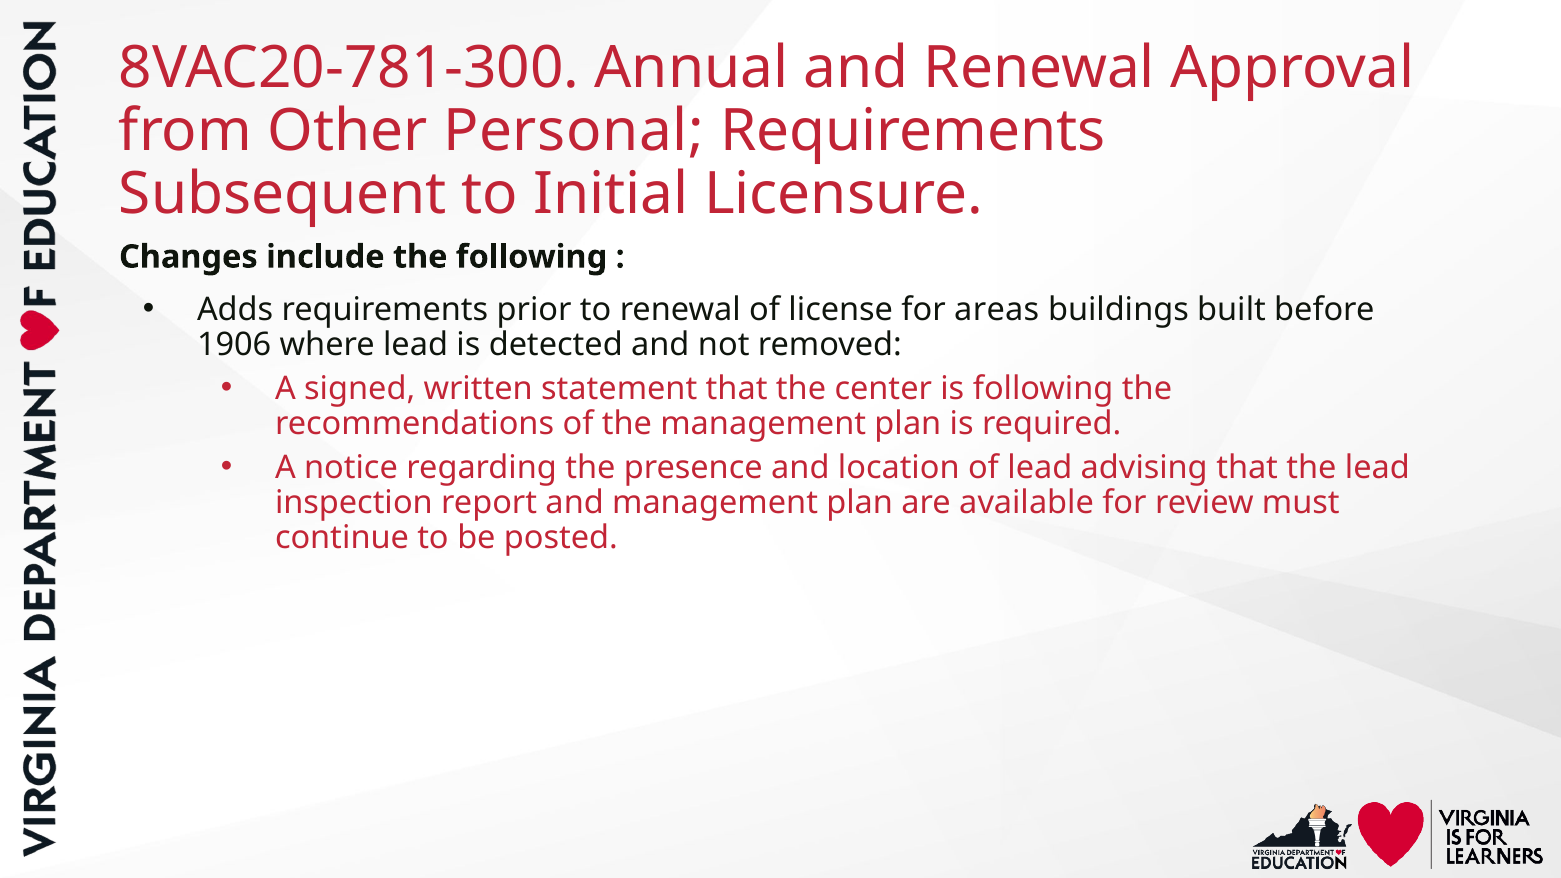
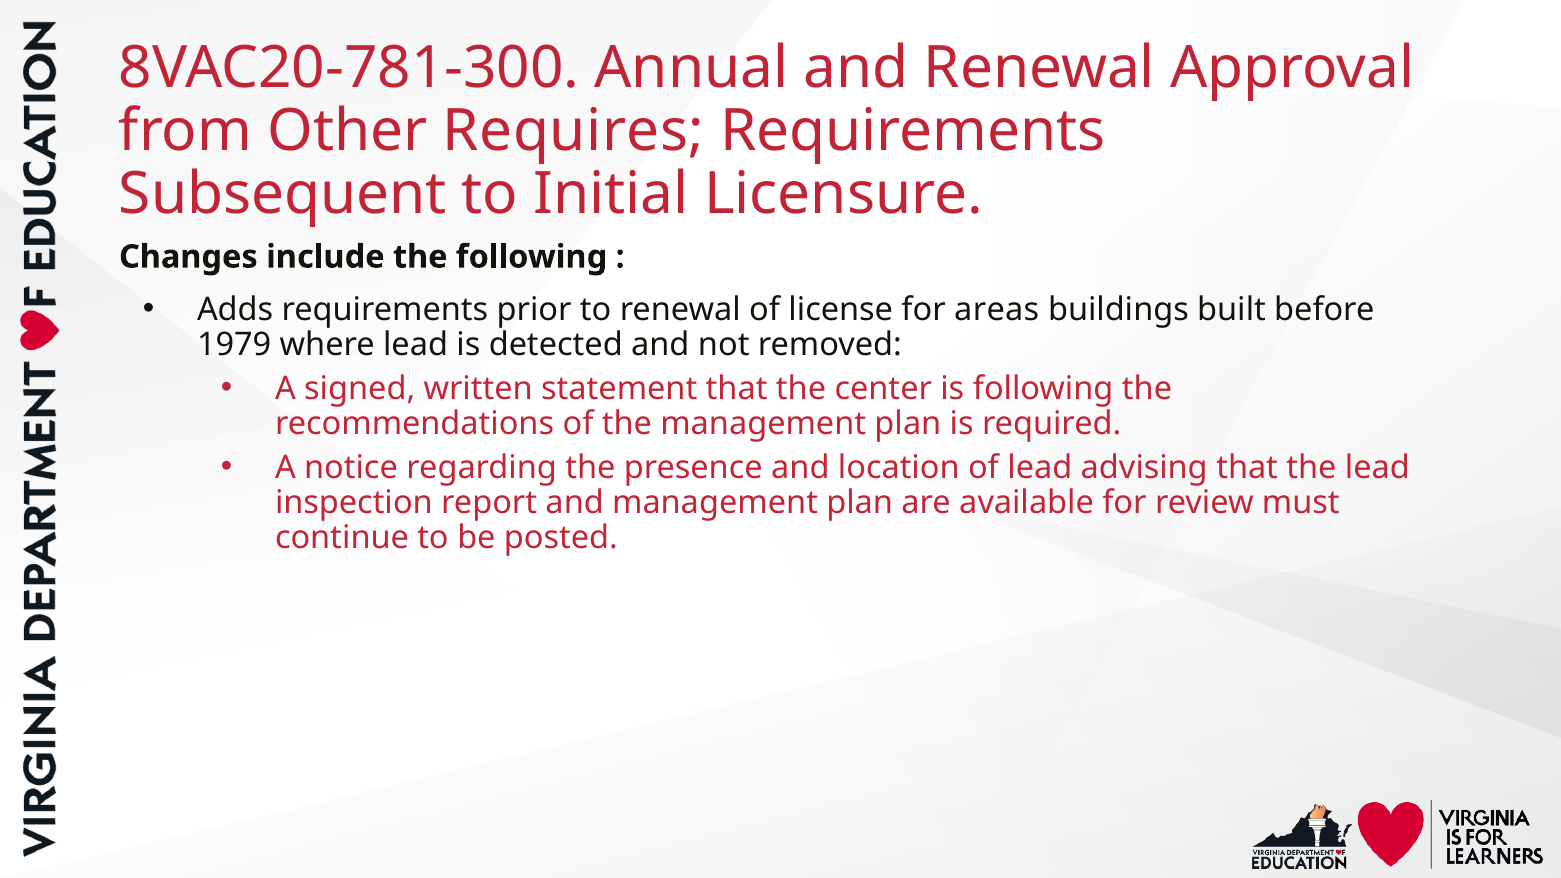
Personal: Personal -> Requires (574, 131)
1906: 1906 -> 1979 (234, 345)
